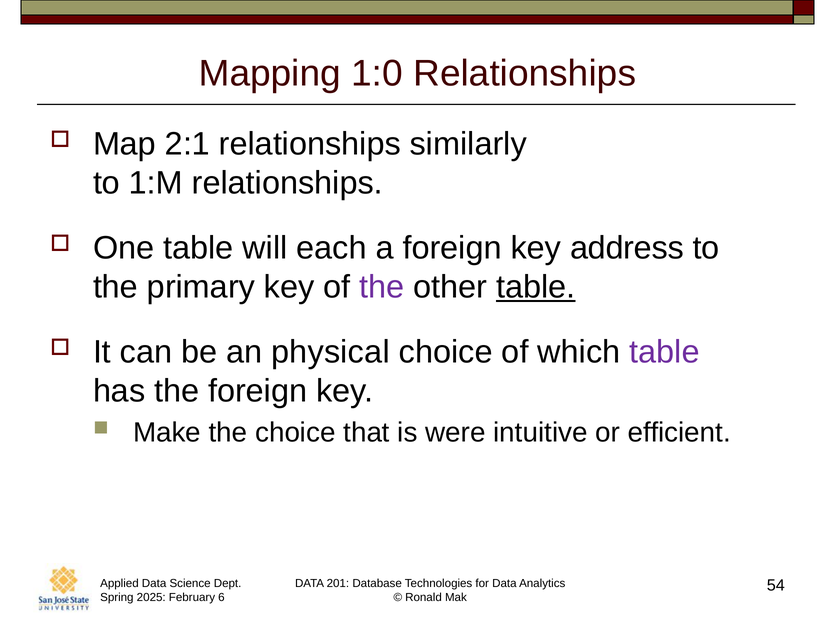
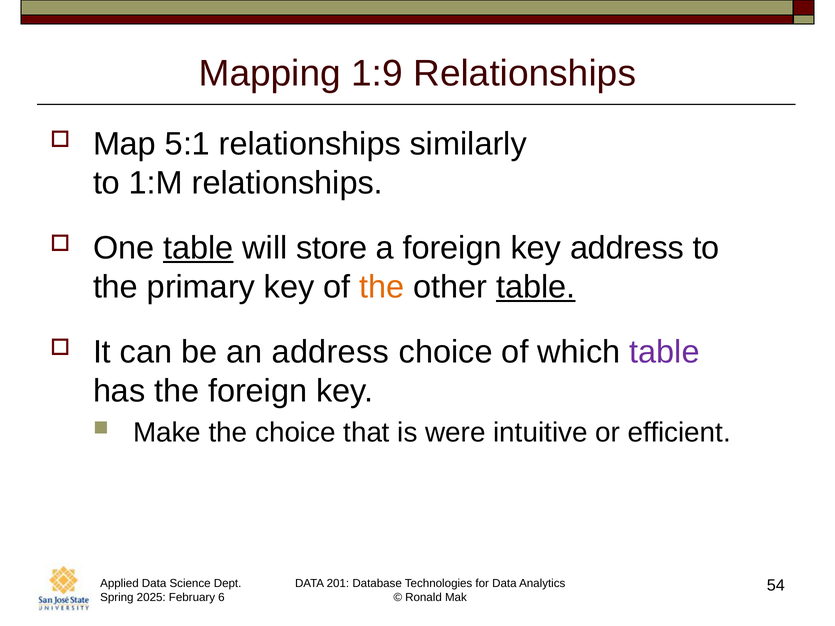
1:0: 1:0 -> 1:9 (377, 74)
2:1: 2:1 -> 5:1 (187, 144)
table underline: none -> present (198, 248)
each: each -> store (332, 248)
the colour: purple -> orange (382, 287)
an physical: physical -> address (330, 352)
